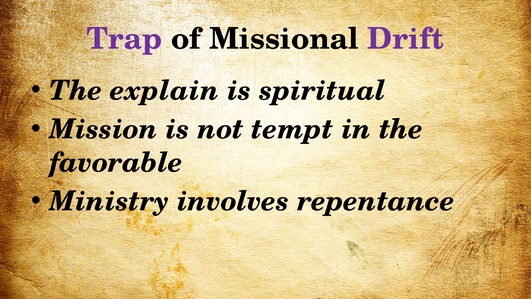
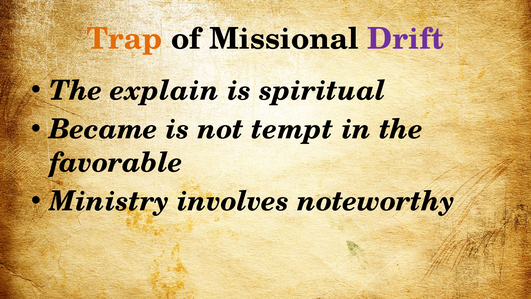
Trap colour: purple -> orange (124, 39)
Mission: Mission -> Became (103, 129)
repentance: repentance -> noteworthy (376, 201)
